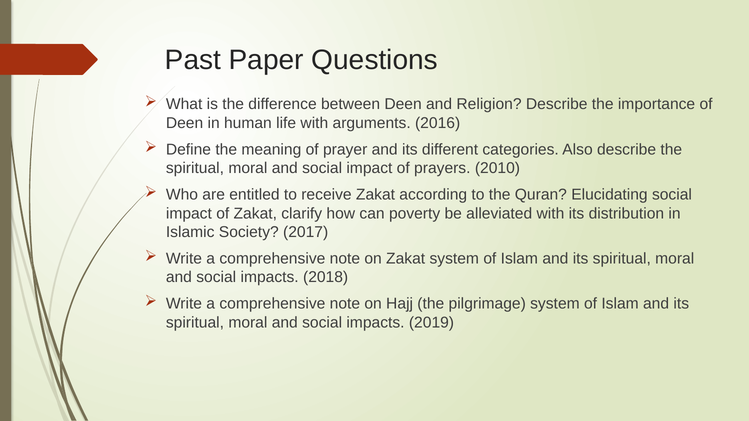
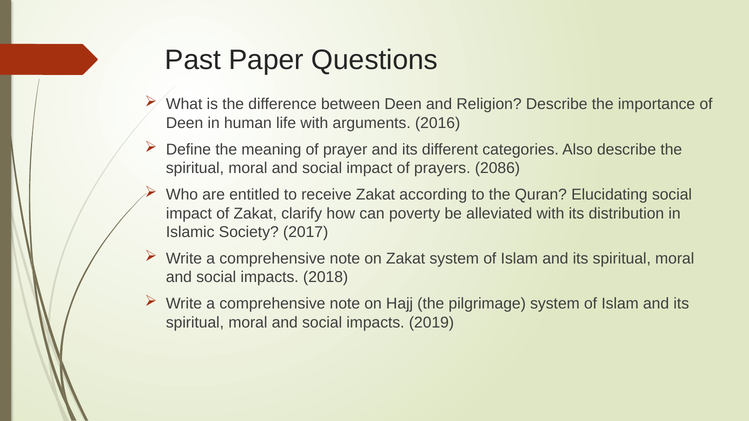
2010: 2010 -> 2086 (497, 168)
